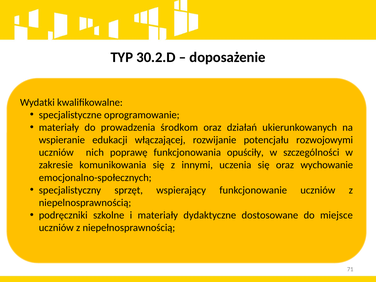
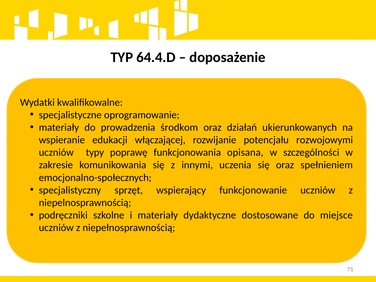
30.2.D: 30.2.D -> 64.4.D (156, 57)
nich: nich -> typy (95, 153)
opuściły: opuściły -> opisana (245, 153)
wychowanie: wychowanie -> spełnieniem (327, 165)
